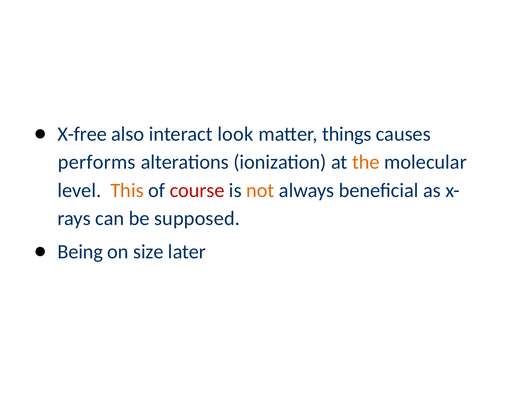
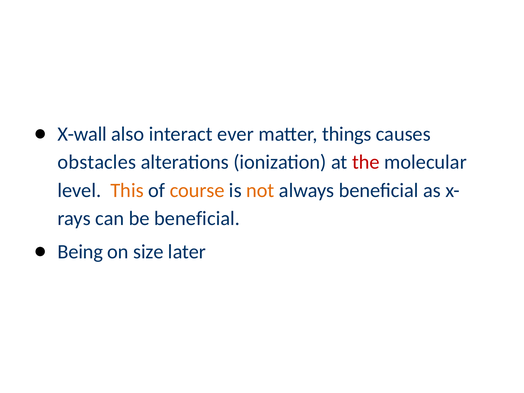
X-free: X-free -> X-wall (82, 134)
look: look -> ever (236, 134)
performs: performs -> obstacles (97, 162)
the colour: orange -> red (366, 162)
course colour: red -> orange (197, 190)
be supposed: supposed -> beneficial (197, 218)
